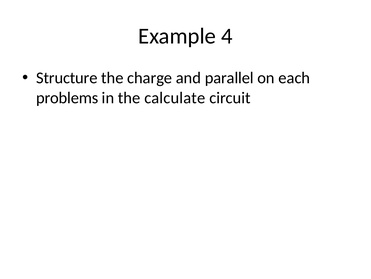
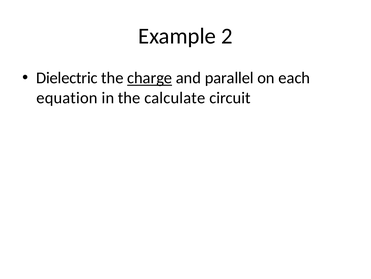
4: 4 -> 2 (227, 36)
Structure: Structure -> Dielectric (67, 78)
charge underline: none -> present (150, 78)
problems: problems -> equation (67, 98)
